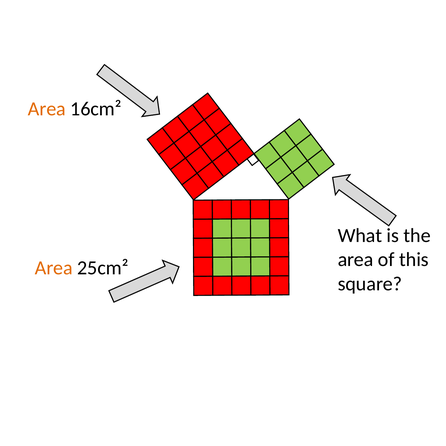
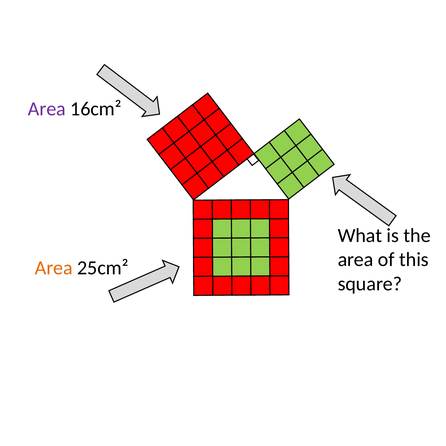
Area colour: orange -> purple (47, 109)
